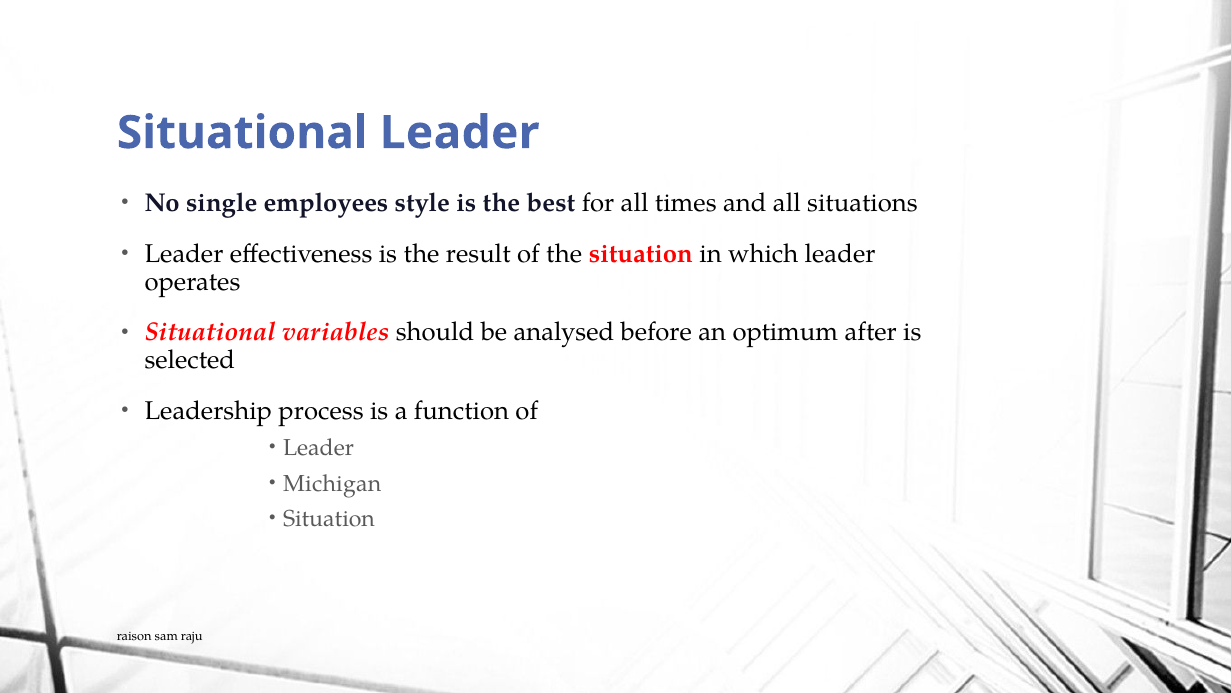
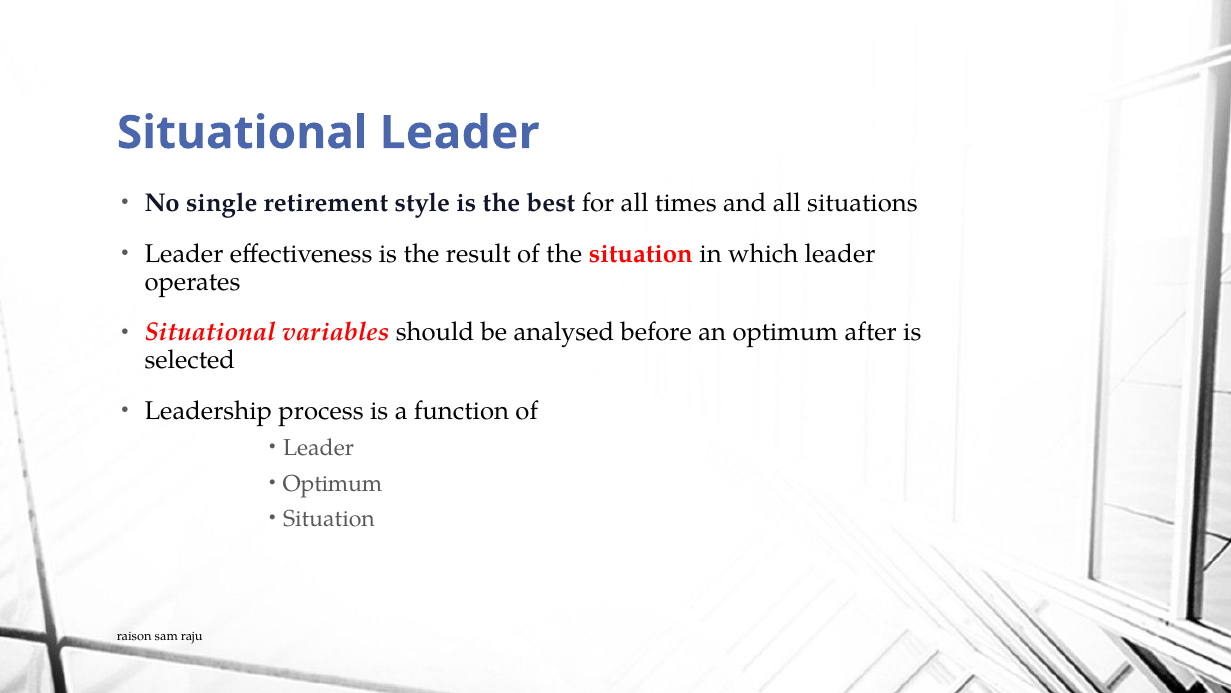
employees: employees -> retirement (326, 203)
Michigan: Michigan -> Optimum (332, 483)
